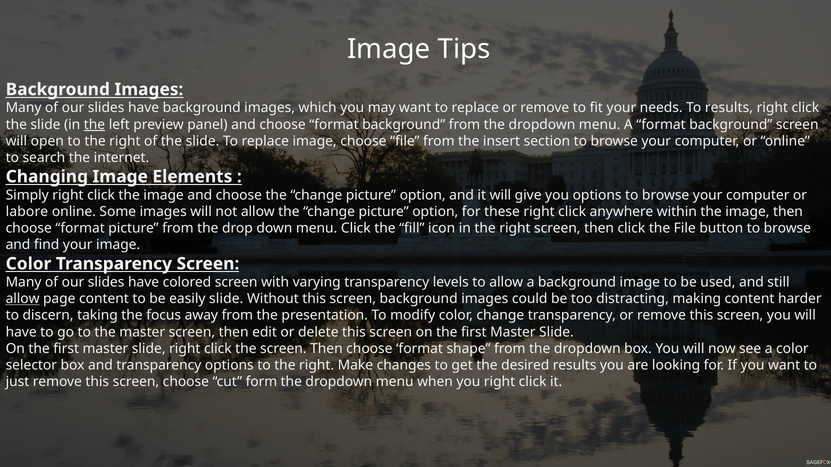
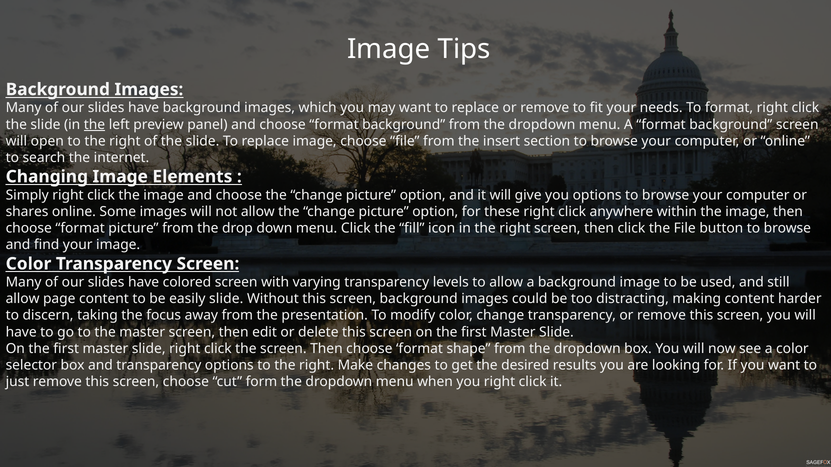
To results: results -> format (729, 108)
labore: labore -> shares (27, 212)
allow underline: present -> none (23, 299)
